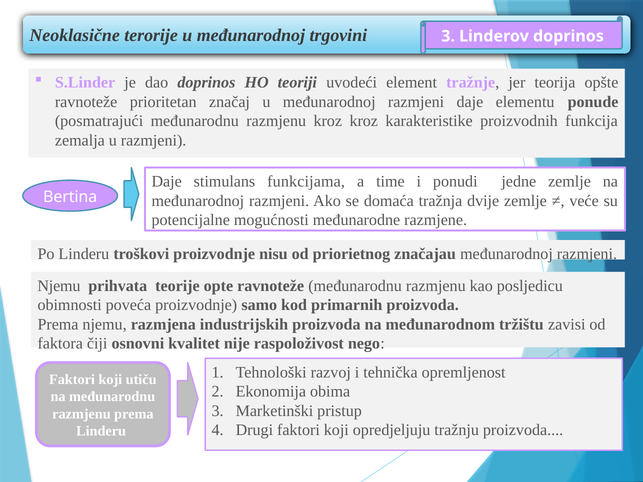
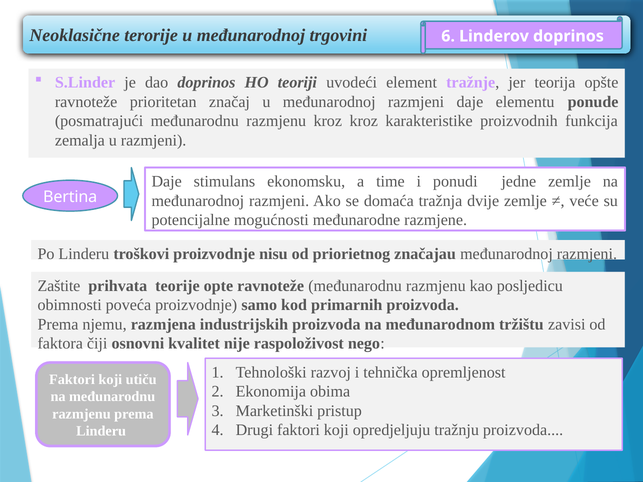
trgovini 3: 3 -> 6 (448, 36)
funkcijama: funkcijama -> ekonomsku (306, 182)
Njemu: Njemu -> Zaštite (59, 286)
